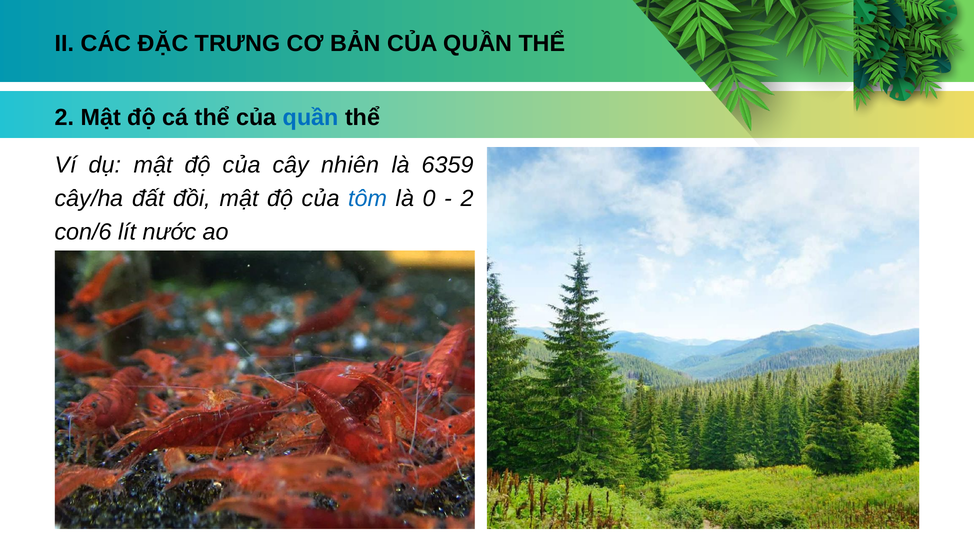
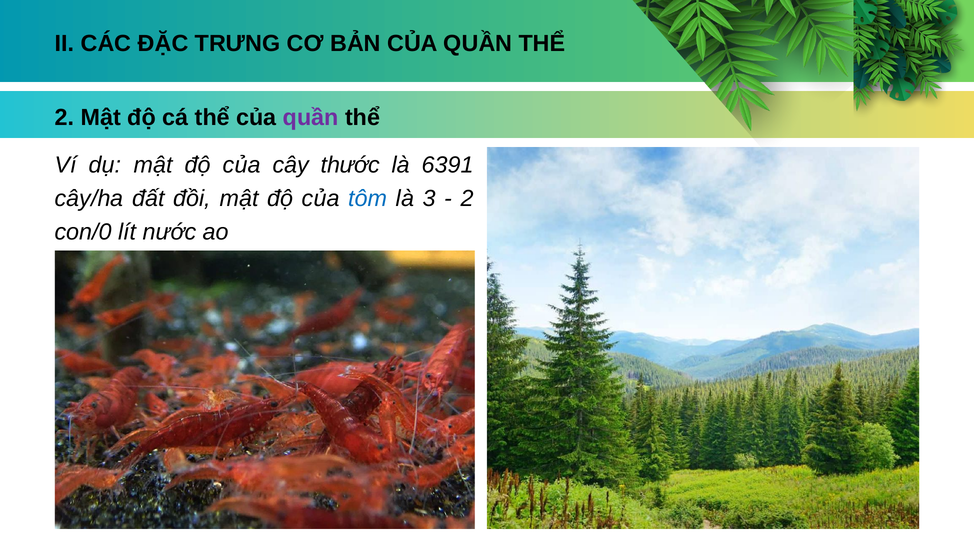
quần colour: blue -> purple (311, 118)
nhiên: nhiên -> thước (350, 165)
6359: 6359 -> 6391 (448, 165)
0: 0 -> 3 (429, 198)
con/6: con/6 -> con/0 (83, 232)
